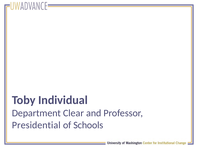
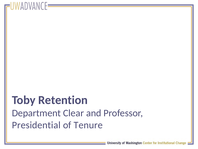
Individual: Individual -> Retention (63, 100)
Schools: Schools -> Tenure (88, 125)
